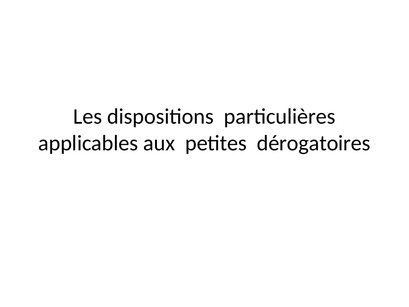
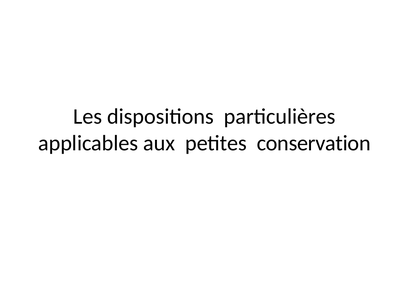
dérogatoires: dérogatoires -> conservation (314, 143)
